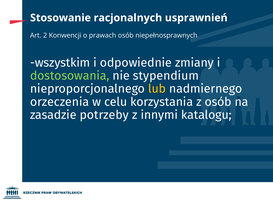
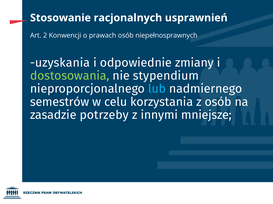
wszystkim: wszystkim -> uzyskania (60, 63)
lub colour: yellow -> light blue (157, 89)
orzeczenia: orzeczenia -> semestrów (60, 102)
katalogu: katalogu -> mniejsze (206, 115)
